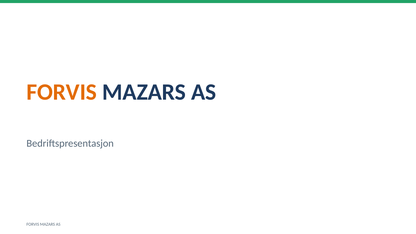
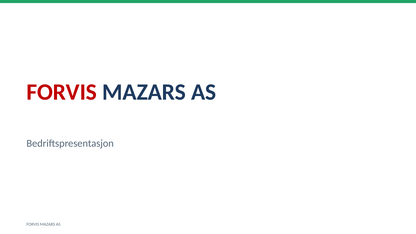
FORVIS colour: orange -> red (62, 92)
